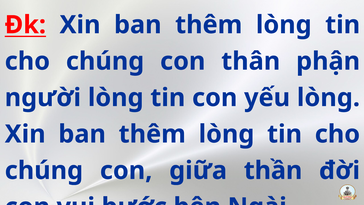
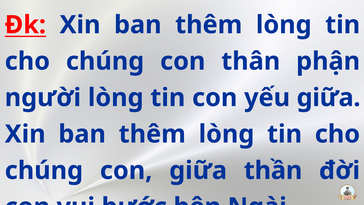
yếu lòng: lòng -> giữa (329, 98)
